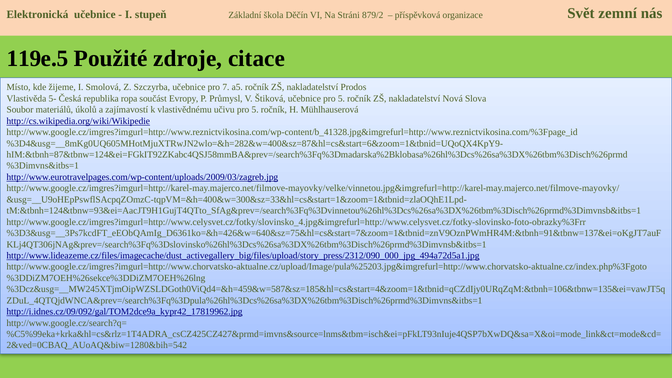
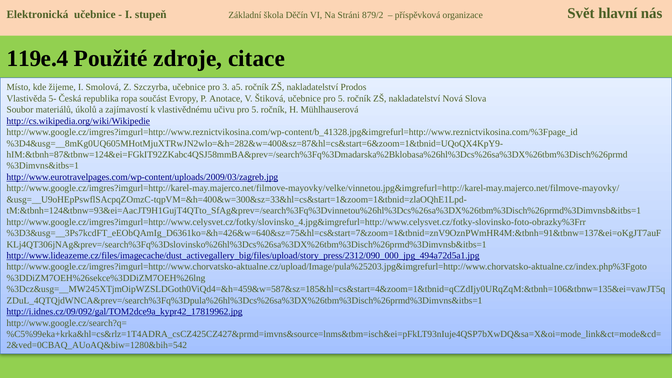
zemní: zemní -> hlavní (618, 13)
119e.5: 119e.5 -> 119e.4 (38, 58)
7: 7 -> 3 (226, 87)
Průmysl: Průmysl -> Anotace (226, 99)
